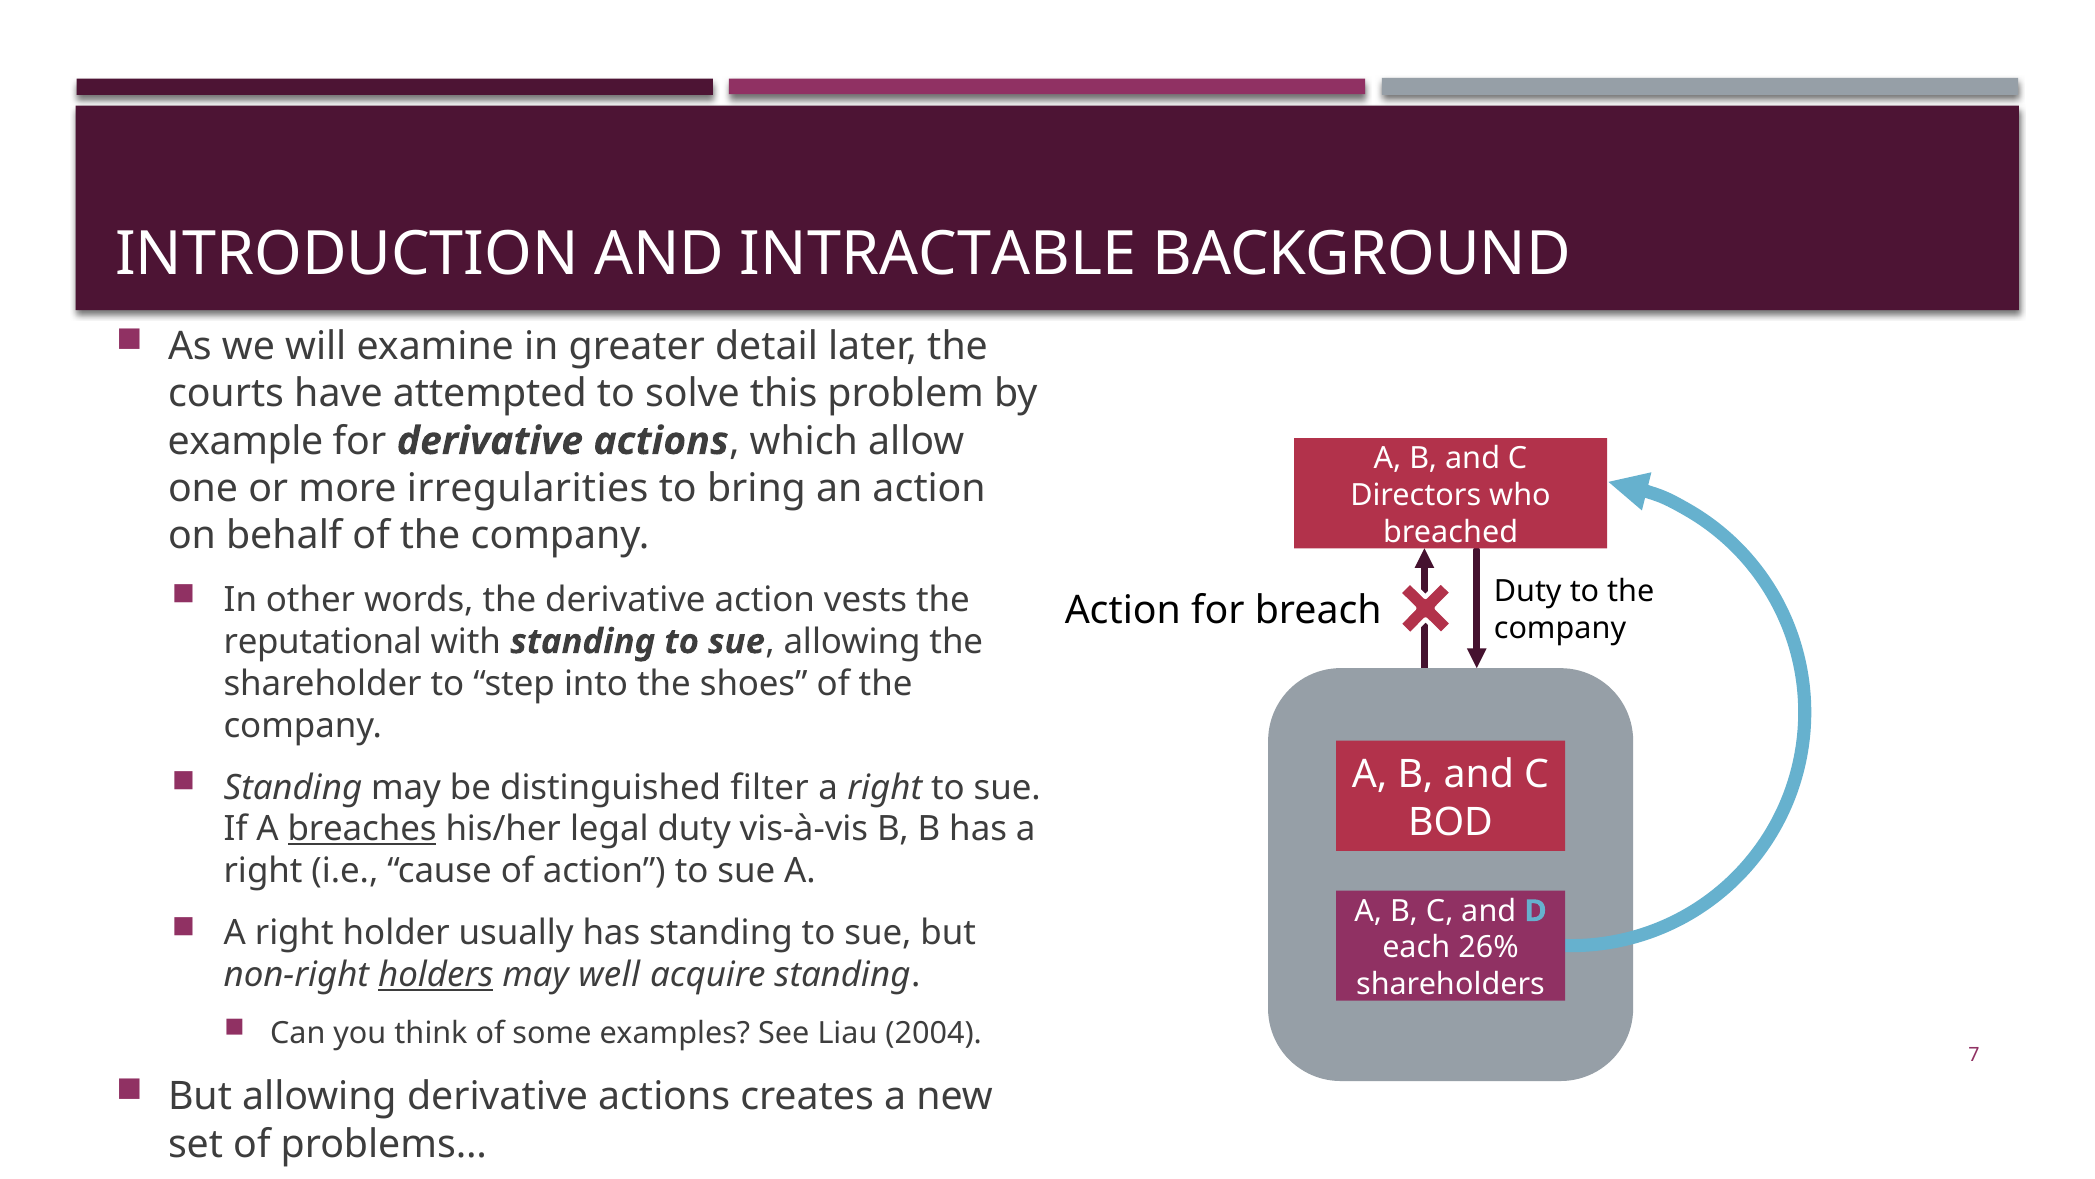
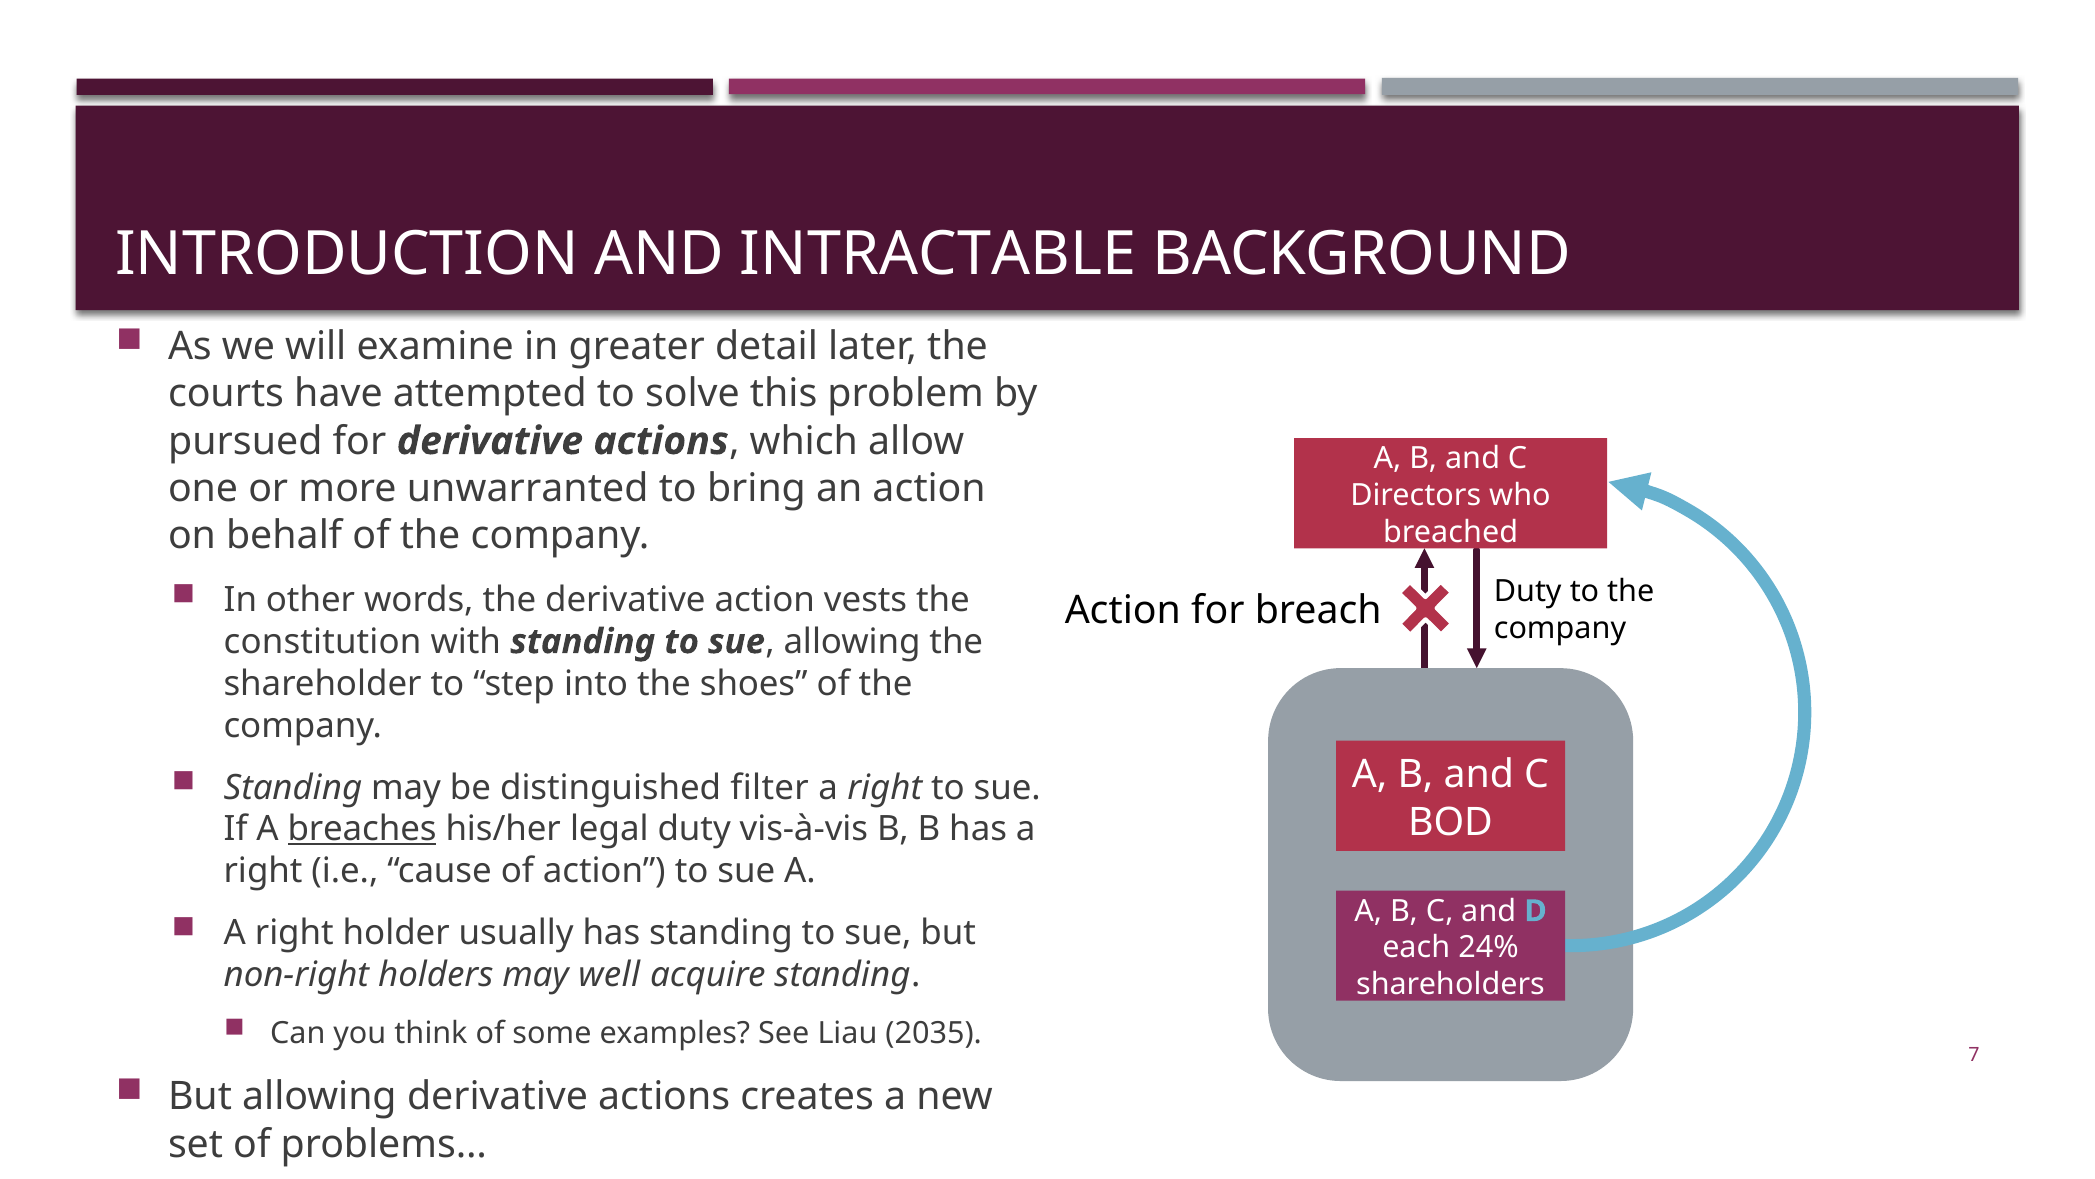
example: example -> pursued (245, 441)
irregularities: irregularities -> unwarranted (528, 488)
reputational: reputational -> constitution (323, 641)
26%: 26% -> 24% (1488, 947)
holders underline: present -> none (436, 975)
2004: 2004 -> 2035 (934, 1033)
